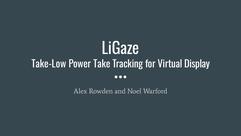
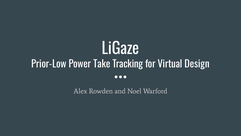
Take-Low: Take-Low -> Prior-Low (49, 64)
Display: Display -> Design (197, 64)
